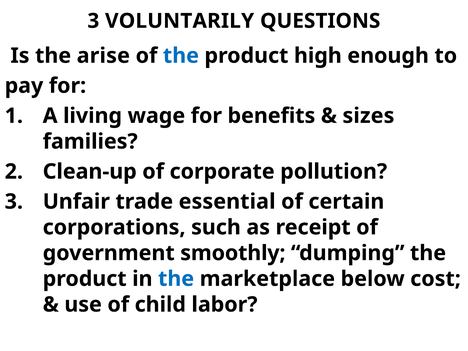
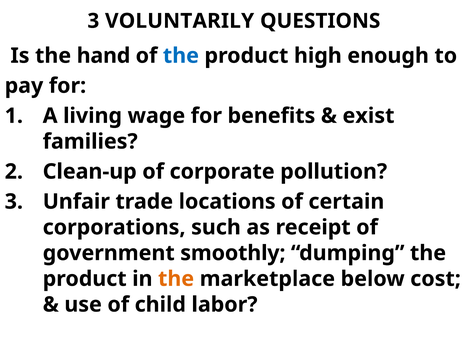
arise: arise -> hand (104, 56)
sizes: sizes -> exist (368, 116)
essential: essential -> locations (227, 202)
the colour: blue -> orange (176, 279)
